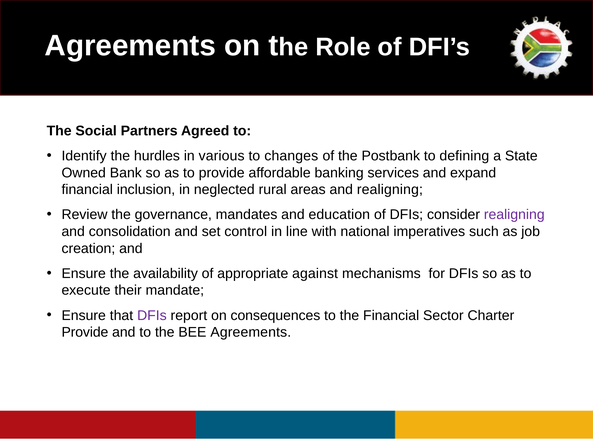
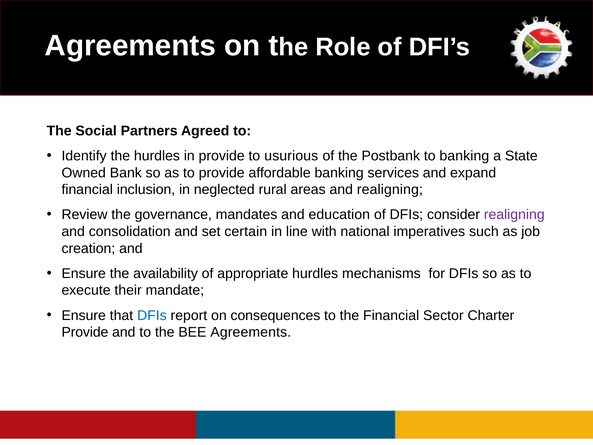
in various: various -> provide (222, 156)
changes: changes -> usurious (291, 156)
to defining: defining -> banking (464, 156)
control: control -> certain (246, 231)
appropriate against: against -> hurdles (315, 273)
DFIs colour: purple -> blue (152, 315)
